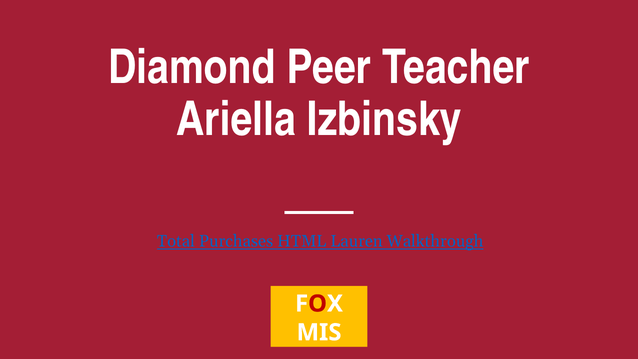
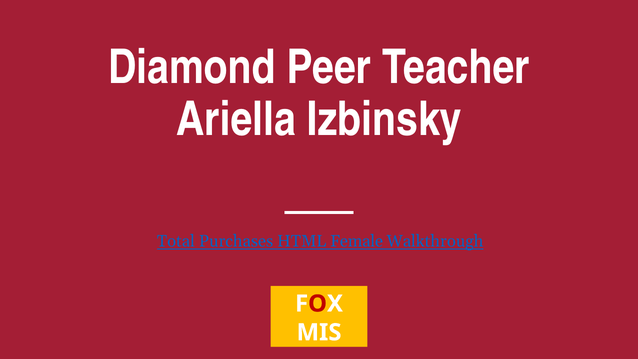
Lauren: Lauren -> Female (357, 241)
